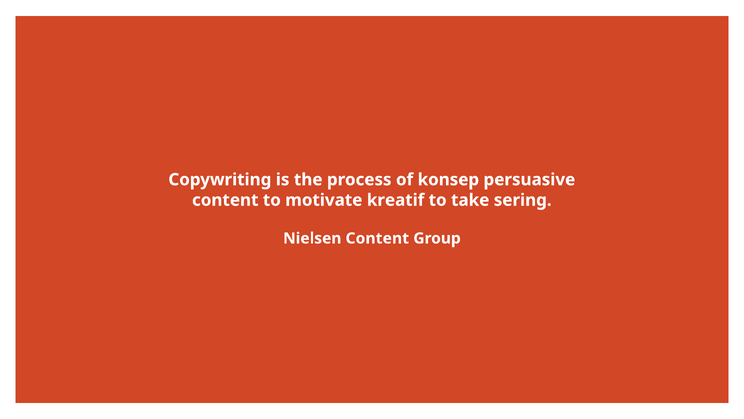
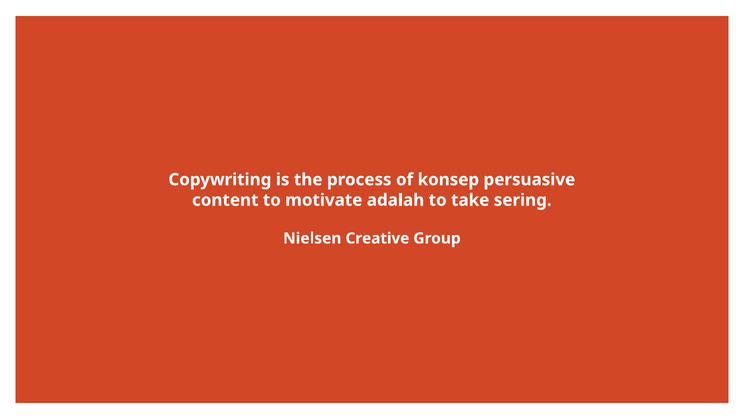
kreatif: kreatif -> adalah (396, 200)
Nielsen Content: Content -> Creative (377, 238)
